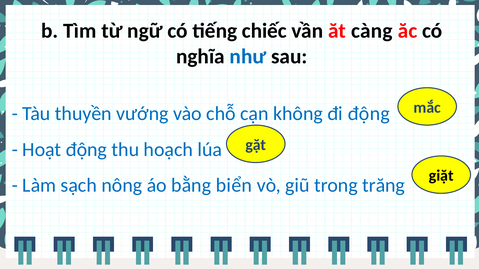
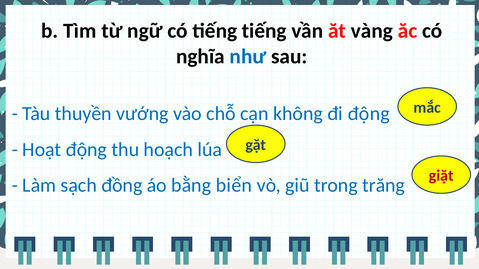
tiếng chiếc: chiếc -> tiếng (264, 31)
càng: càng -> vàng (372, 31)
giặt colour: black -> red (441, 176)
nông: nông -> đồng (122, 186)
